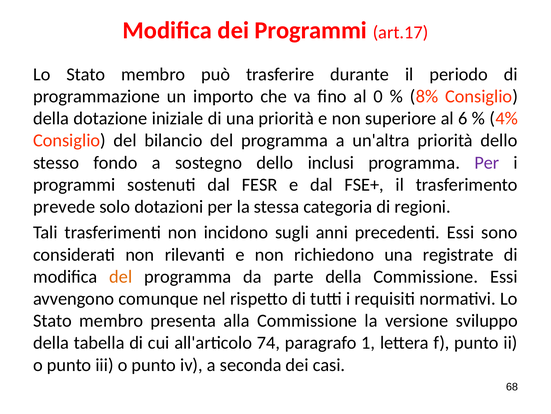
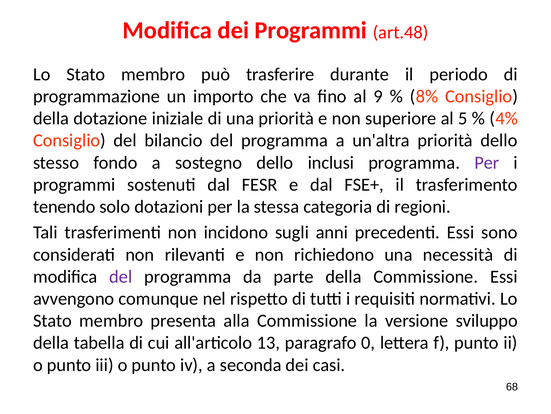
art.17: art.17 -> art.48 (401, 32)
0: 0 -> 9 (378, 96)
6: 6 -> 5 (463, 118)
prevede: prevede -> tenendo (64, 206)
registrate: registrate -> necessità (458, 254)
del colour: orange -> purple (121, 276)
74: 74 -> 13 (269, 342)
1: 1 -> 0 (368, 342)
